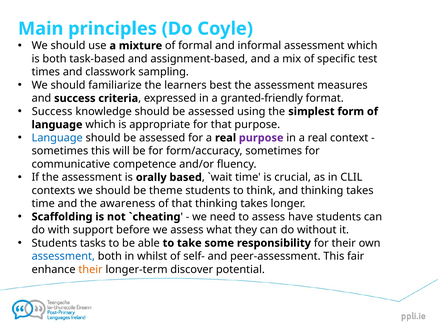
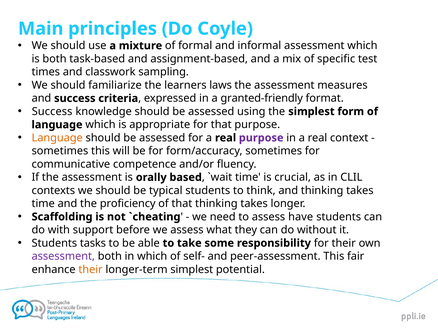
best: best -> laws (221, 85)
Language colour: blue -> orange (57, 138)
theme: theme -> typical (166, 190)
awareness: awareness -> proficiency (128, 203)
assessment colour: blue -> purple (63, 256)
in whilst: whilst -> which (152, 256)
longer-term discover: discover -> simplest (192, 269)
